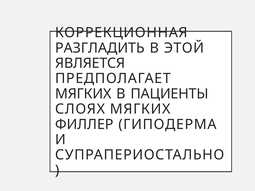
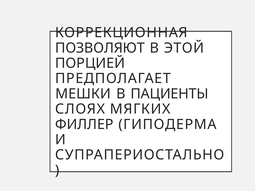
РАЗГЛАДИТЬ: РАЗГЛАДИТЬ -> ПОЗВОЛЯЮТ (100, 48)
ЯВЛЯЕТСЯ: ЯВЛЯЕТСЯ -> ПОРЦИЕЙ (90, 63)
МЯГКИХ: МЯГКИХ -> МЕШКИ (83, 94)
